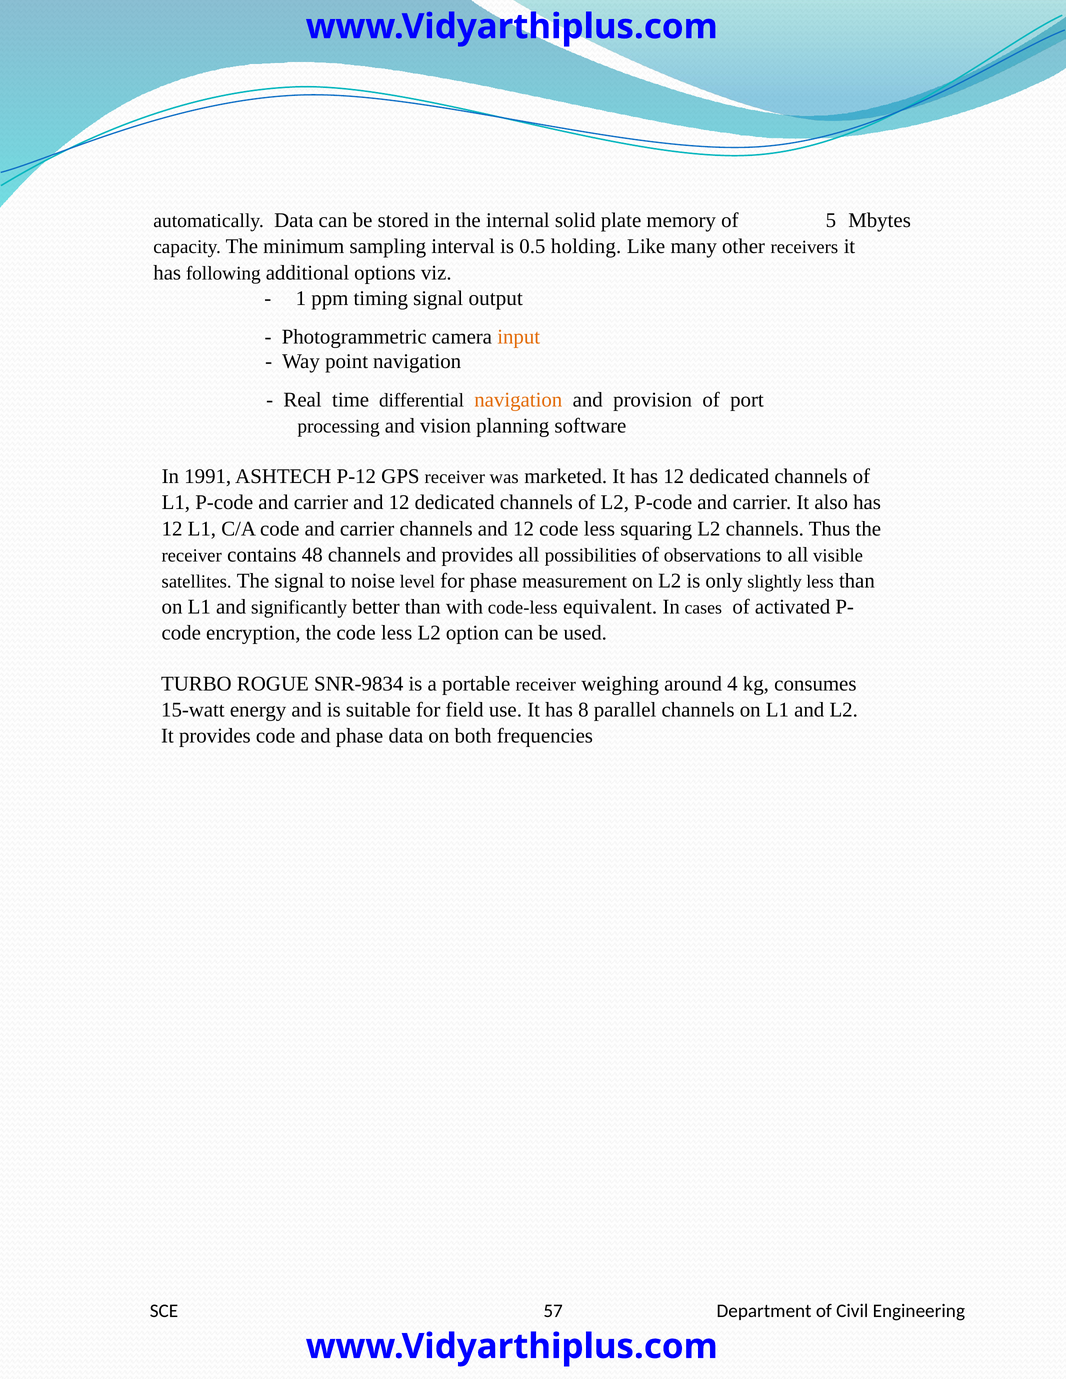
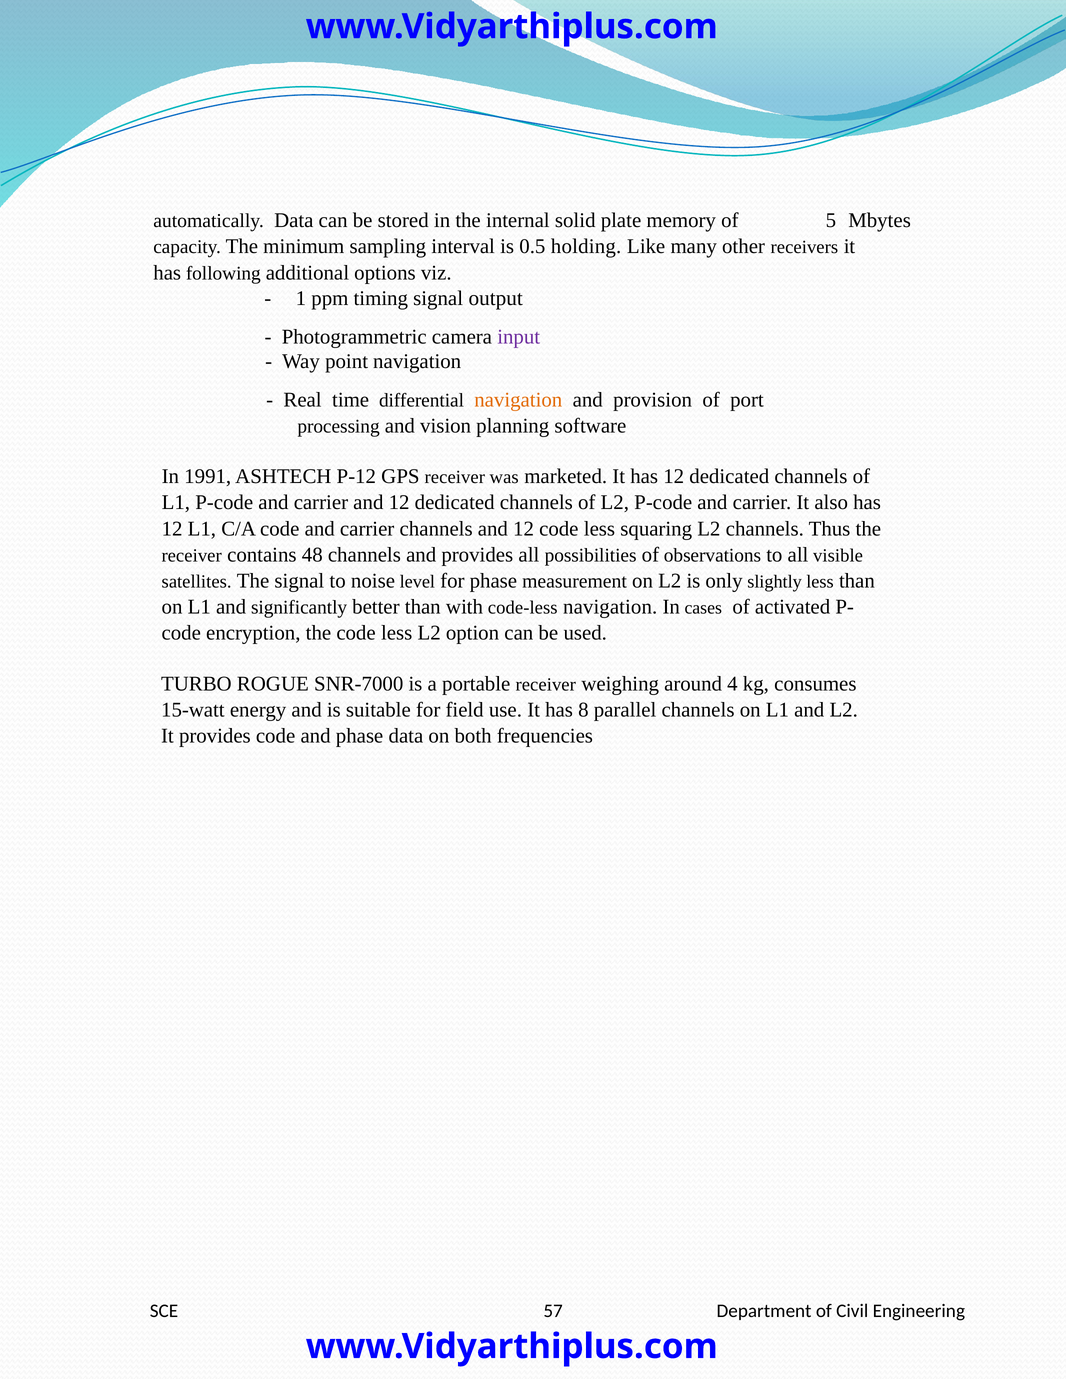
input colour: orange -> purple (519, 337)
code-less equivalent: equivalent -> navigation (610, 607)
SNR-9834: SNR-9834 -> SNR-7000 (359, 684)
